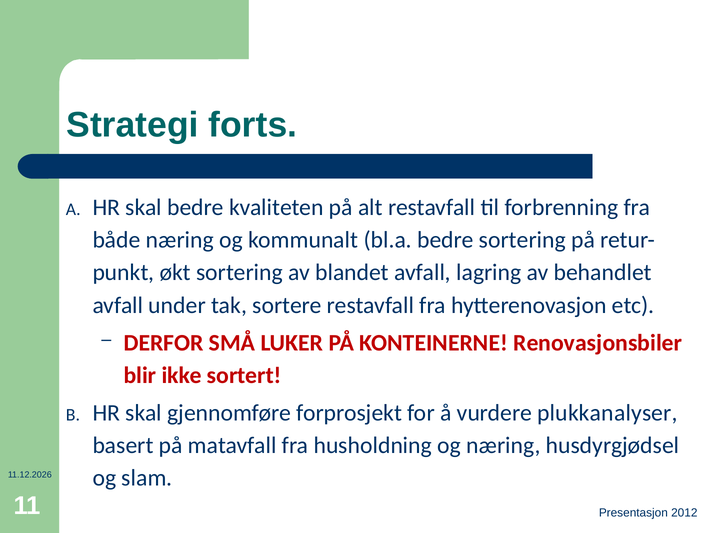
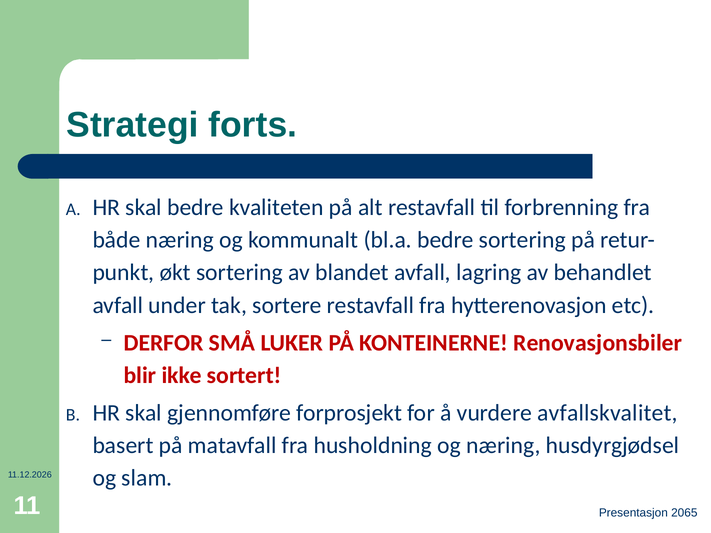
plukkanalyser: plukkanalyser -> avfallskvalitet (607, 413)
2012: 2012 -> 2065 (684, 513)
